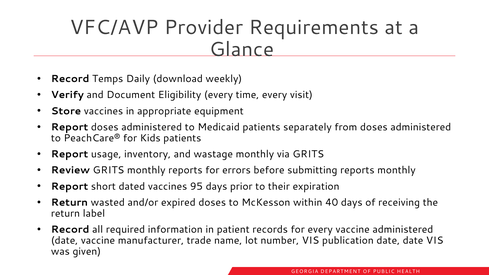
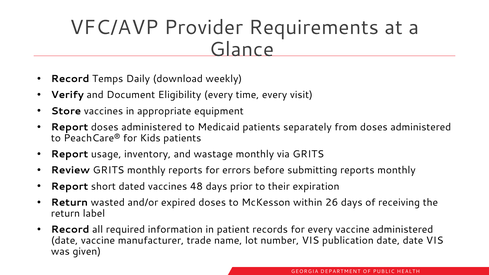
95: 95 -> 48 (196, 186)
40: 40 -> 26 (332, 203)
